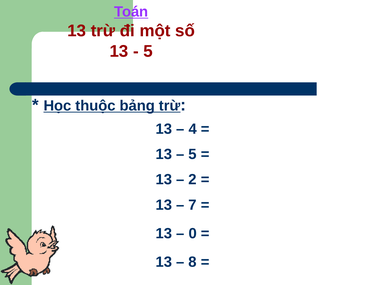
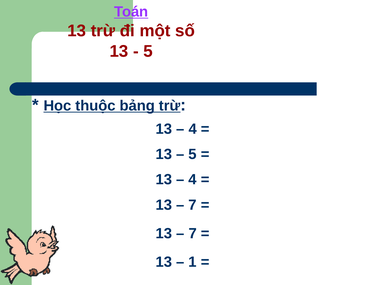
2: 2 -> 4 (193, 180)
0: 0 -> 7 (193, 233)
8: 8 -> 1 (193, 262)
